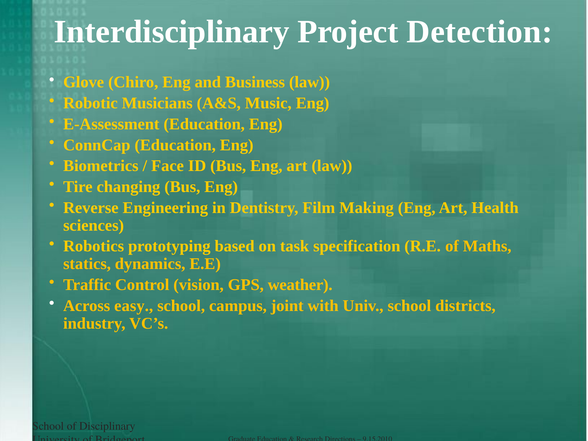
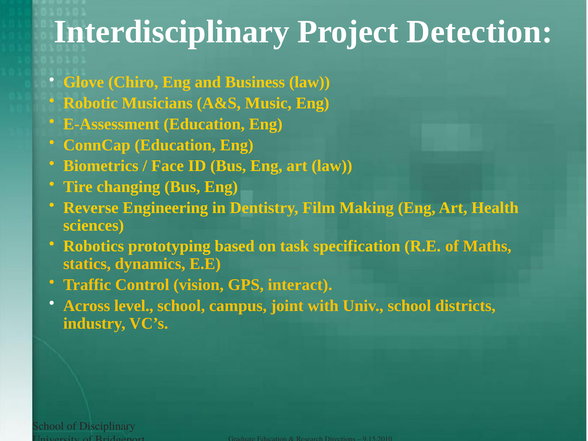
weather: weather -> interact (300, 285)
easy: easy -> level (134, 306)
